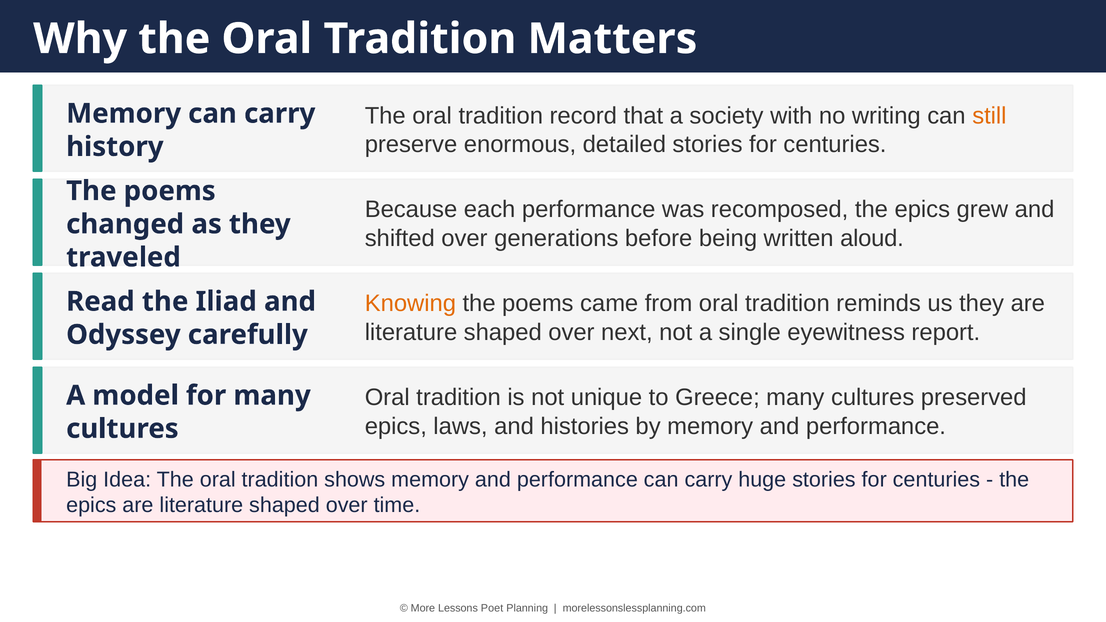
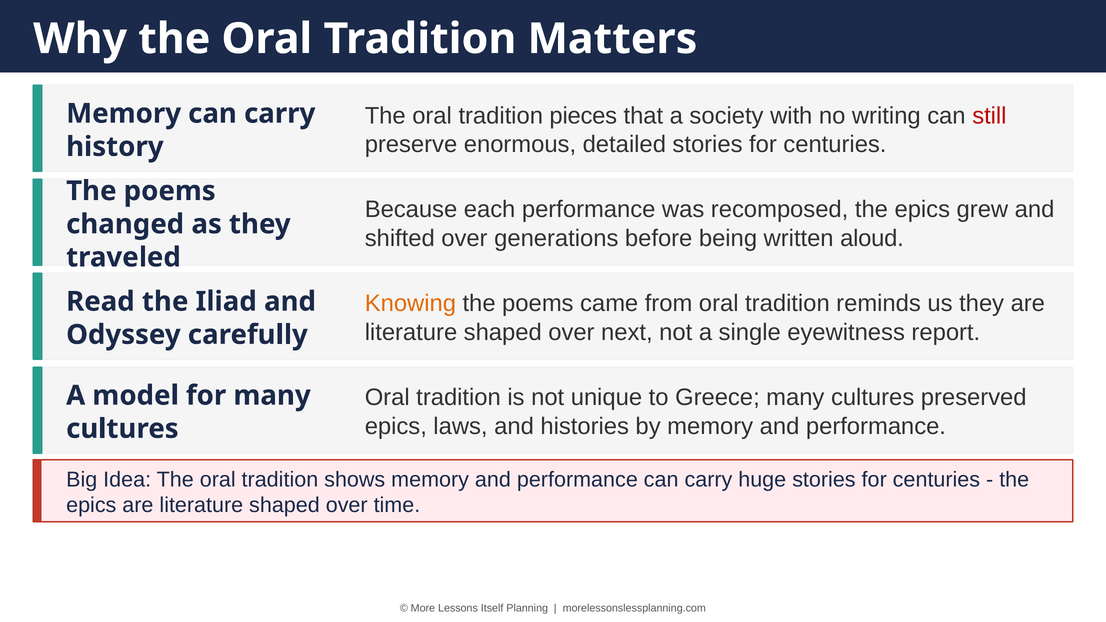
record: record -> pieces (583, 116)
still colour: orange -> red (989, 116)
Poet: Poet -> Itself (492, 608)
